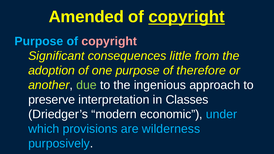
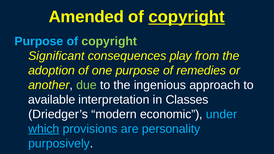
copyright colour: pink -> light green (109, 41)
little: little -> play (181, 56)
therefore: therefore -> remedies (201, 70)
preserve: preserve -> available (52, 100)
which underline: none -> present (44, 129)
wilderness: wilderness -> personality (171, 129)
